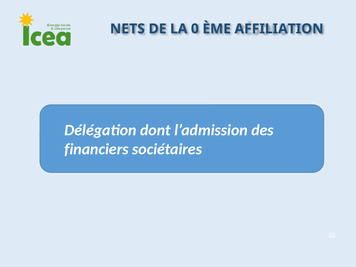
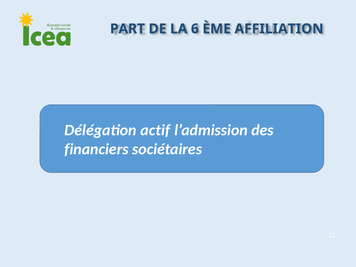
NETS: NETS -> PART (128, 29)
0: 0 -> 6 (195, 29)
dont: dont -> actif (155, 130)
